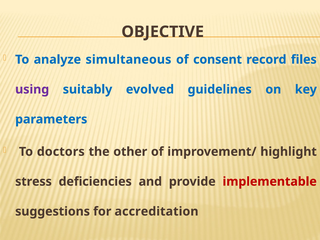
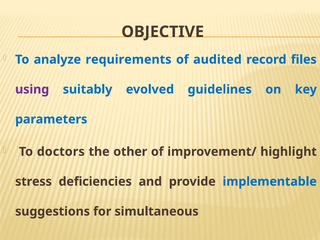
simultaneous: simultaneous -> requirements (128, 60)
consent: consent -> audited (217, 60)
implementable colour: red -> blue (270, 182)
accreditation: accreditation -> simultaneous (157, 211)
